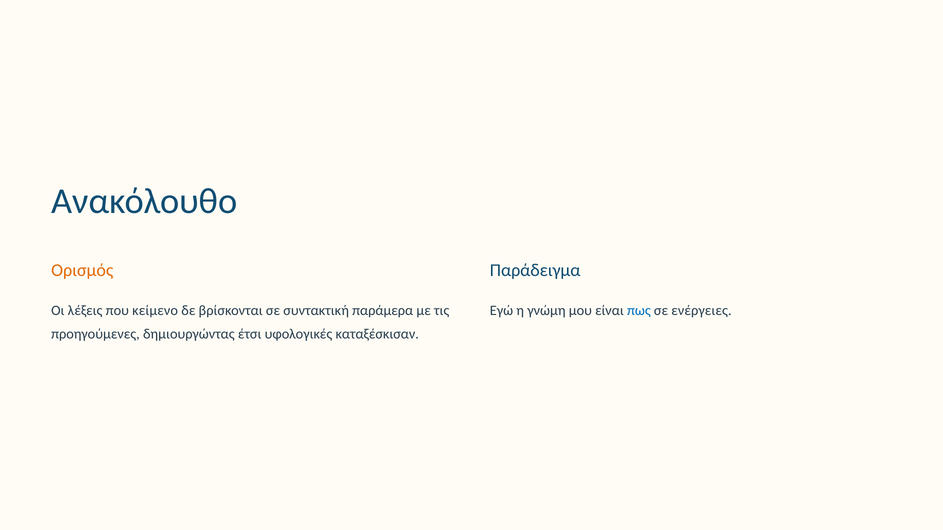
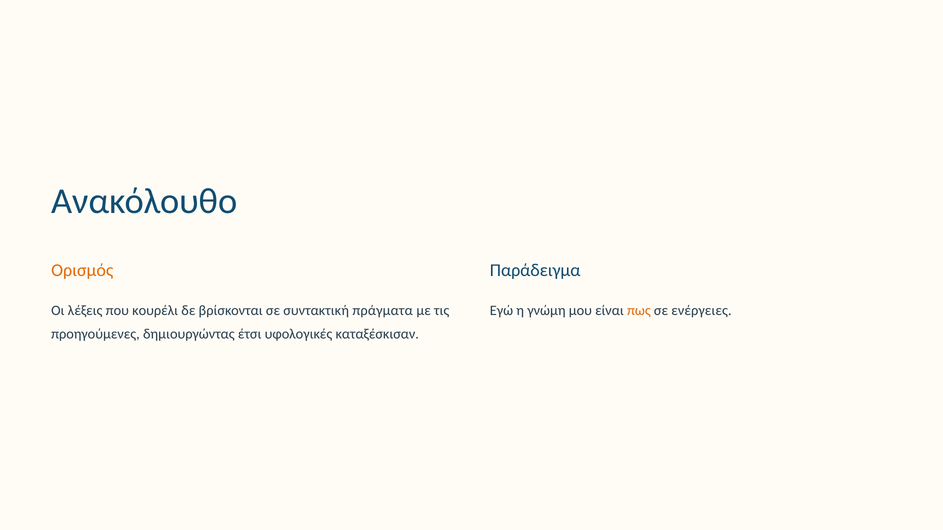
κείμενο: κείμενο -> κουρέλι (155, 311)
παράμερα: παράμερα -> πράγματα (383, 311)
πως colour: blue -> orange (639, 311)
